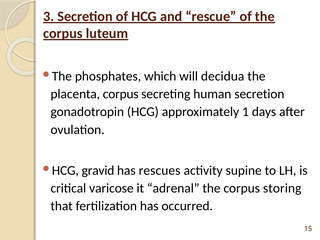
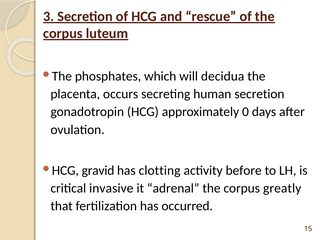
placenta corpus: corpus -> occurs (121, 94)
1: 1 -> 0 (245, 112)
rescues: rescues -> clotting (160, 171)
supine: supine -> before (244, 171)
varicose: varicose -> invasive (111, 188)
storing: storing -> greatly (282, 188)
